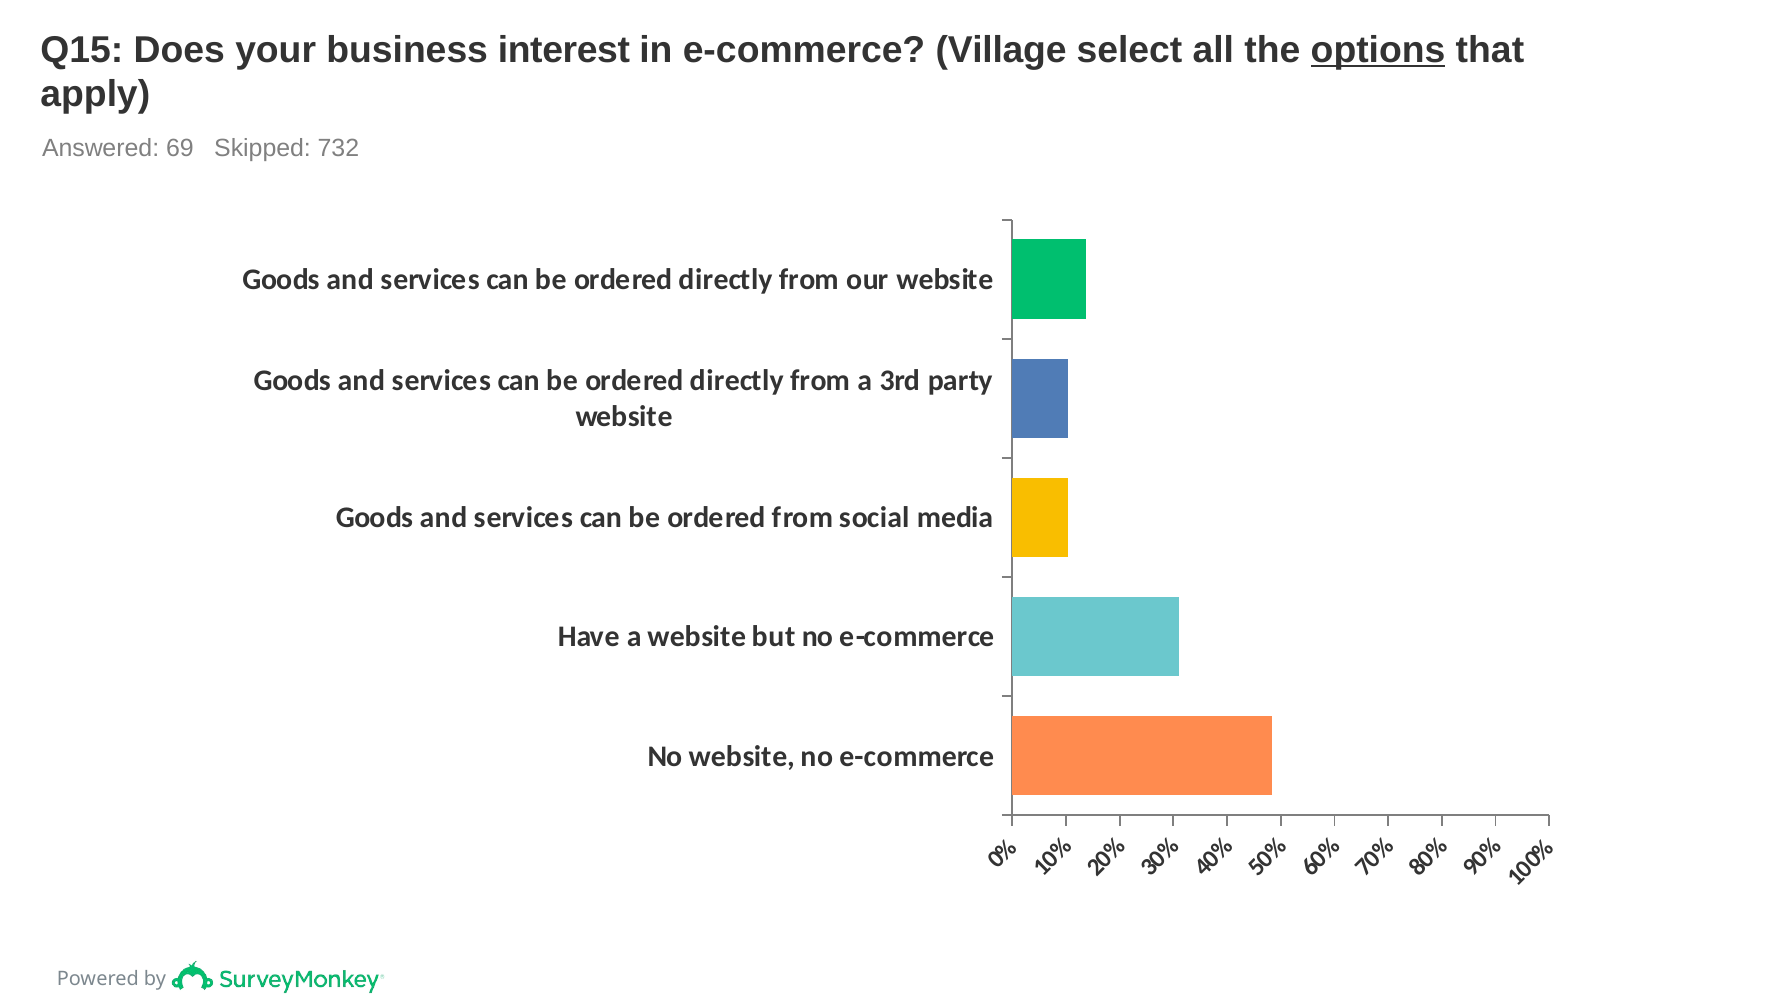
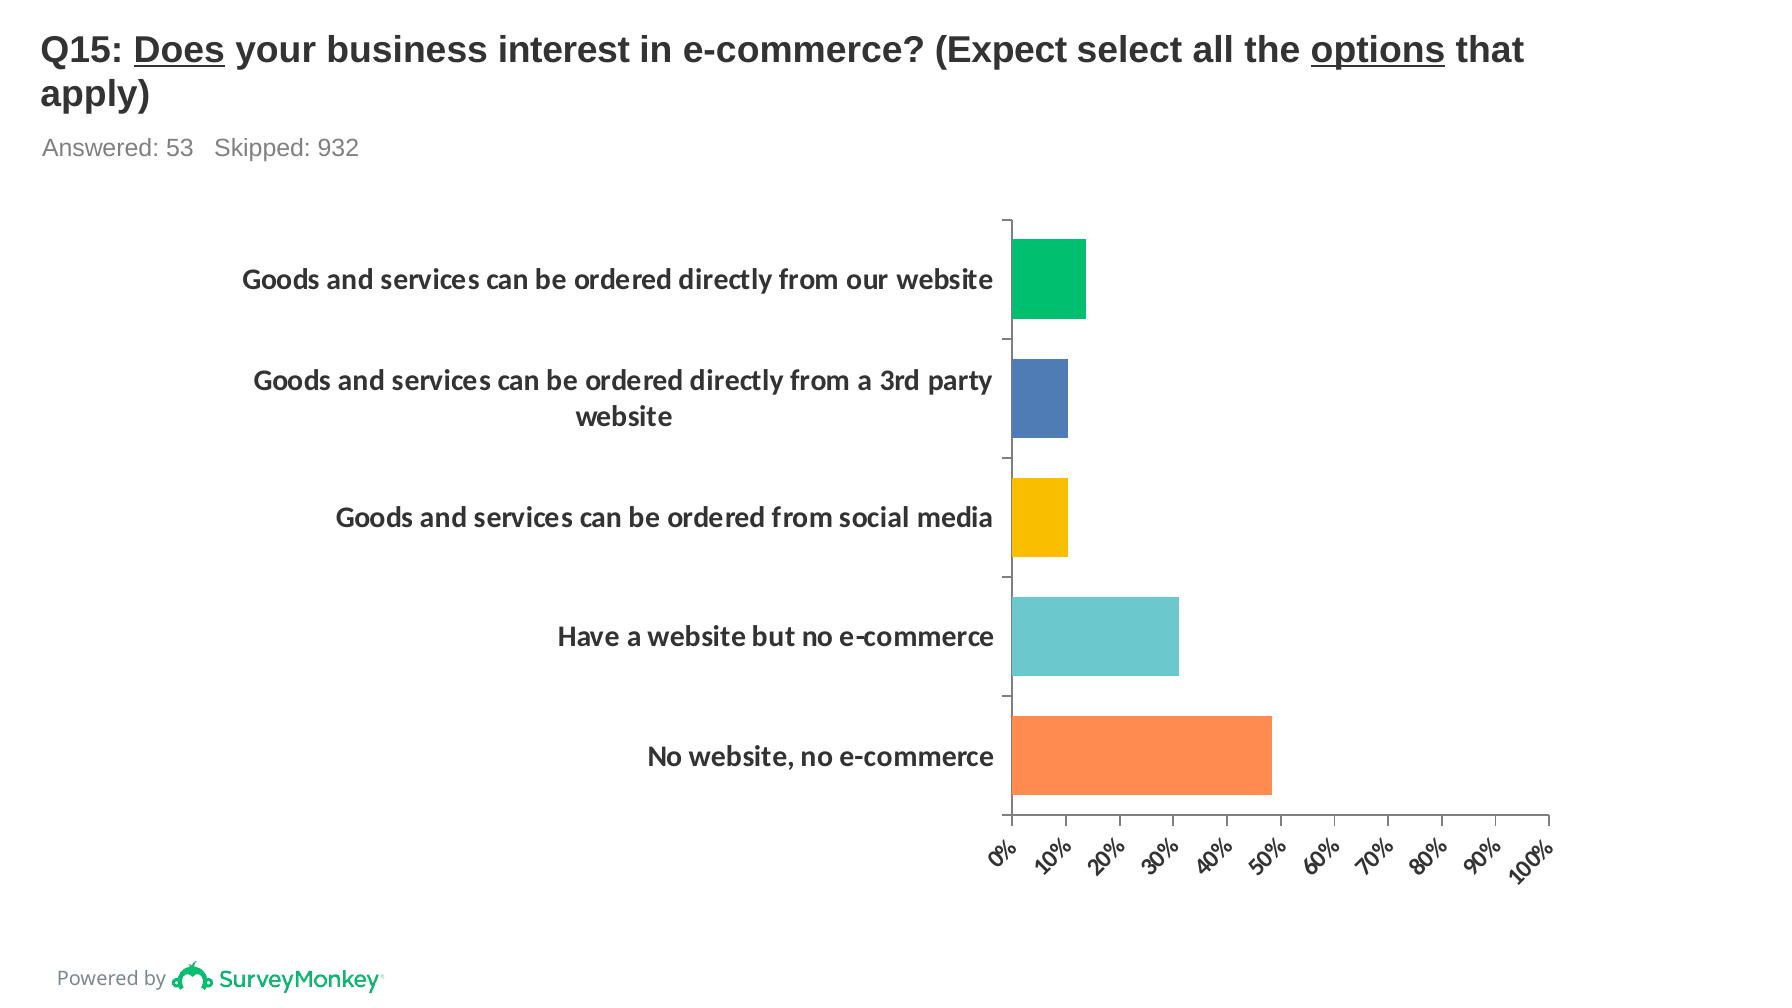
Does underline: none -> present (179, 50)
Village: Village -> Expect (1001, 50)
69: 69 -> 53 (180, 148)
732: 732 -> 932 (338, 148)
